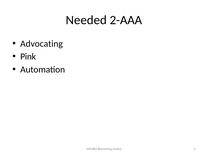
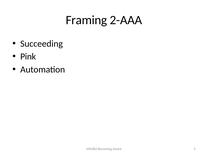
Needed: Needed -> Framing (86, 20)
Advocating: Advocating -> Succeeding (42, 44)
